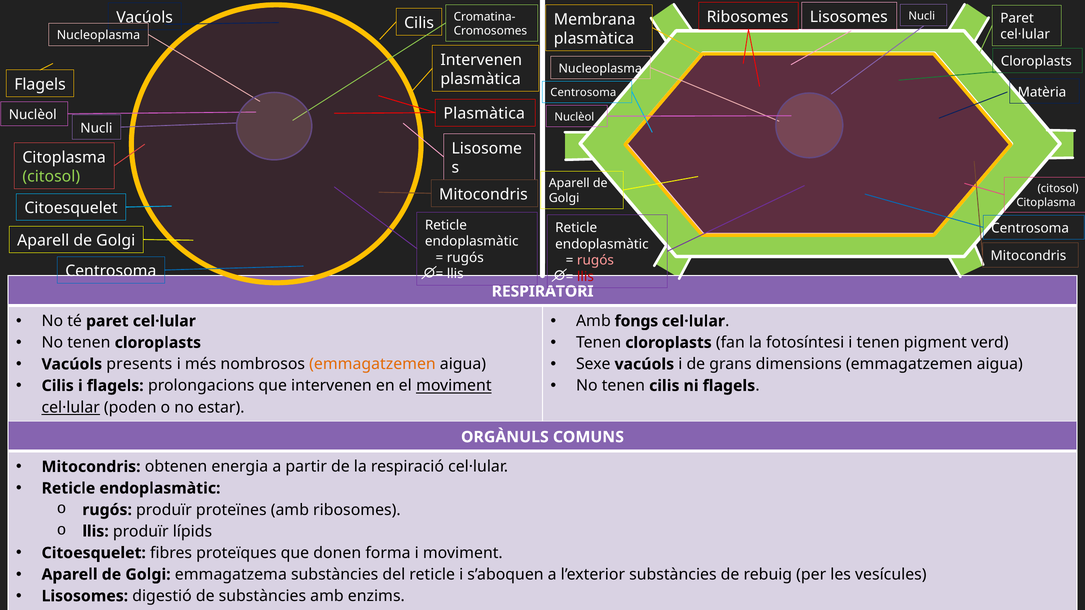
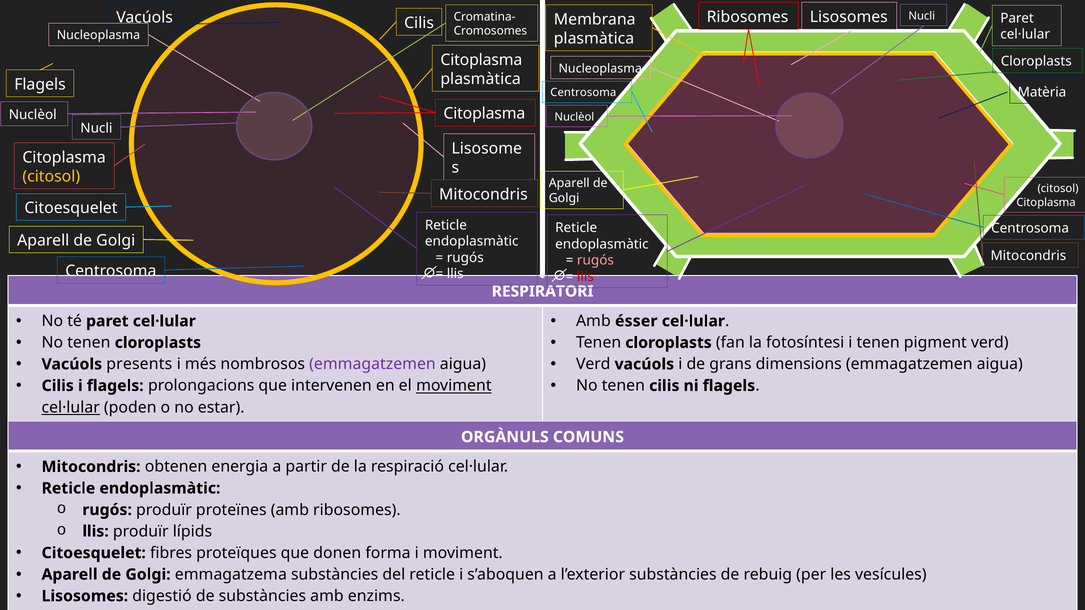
Intervenen: Intervenen -> Citoplasma (481, 60)
Plasmàtica: Plasmàtica -> Citoplasma (484, 114)
citosol colour: light green -> yellow (51, 176)
fongs: fongs -> ésser (636, 321)
emmagatzemen colour: orange -> purple (372, 364)
Sexe: Sexe -> Verd (593, 364)
